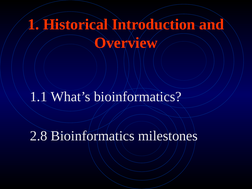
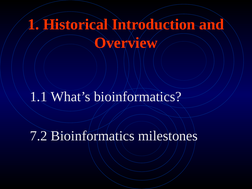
2.8: 2.8 -> 7.2 (39, 136)
